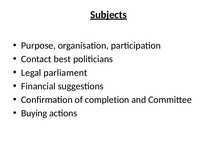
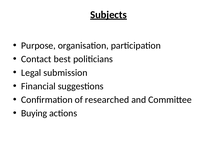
parliament: parliament -> submission (65, 73)
completion: completion -> researched (107, 100)
